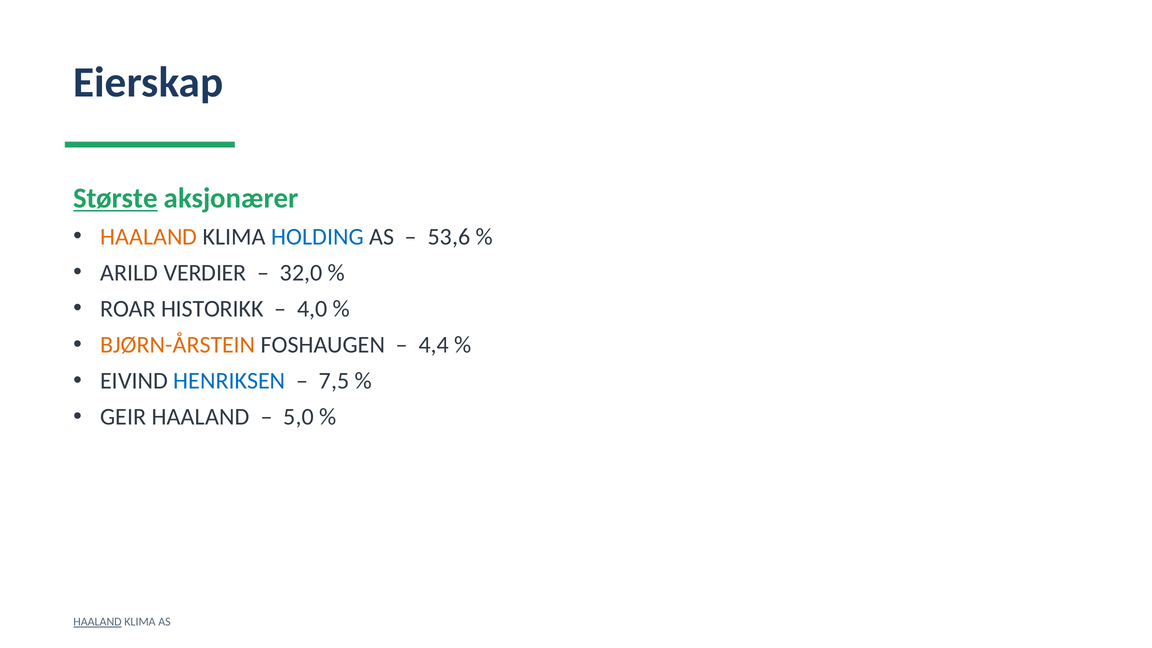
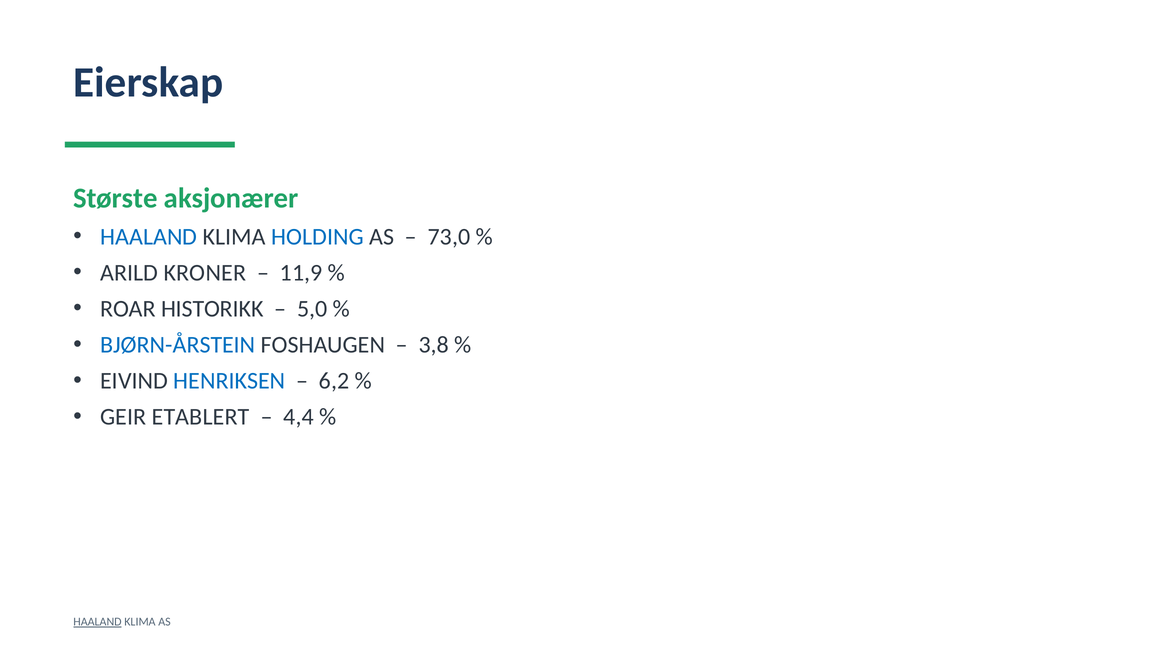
Største underline: present -> none (115, 198)
HAALAND colour: orange -> blue (149, 237)
53,6: 53,6 -> 73,0 (449, 237)
VERDIER: VERDIER -> KRONER (205, 273)
32,0: 32,0 -> 11,9 (301, 273)
4,0: 4,0 -> 5,0 (312, 309)
BJØRN-ÅRSTEIN colour: orange -> blue (178, 345)
4,4: 4,4 -> 3,8 (434, 345)
7,5: 7,5 -> 6,2 (334, 381)
GEIR HAALAND: HAALAND -> ETABLERT (201, 417)
5,0: 5,0 -> 4,4 (299, 417)
